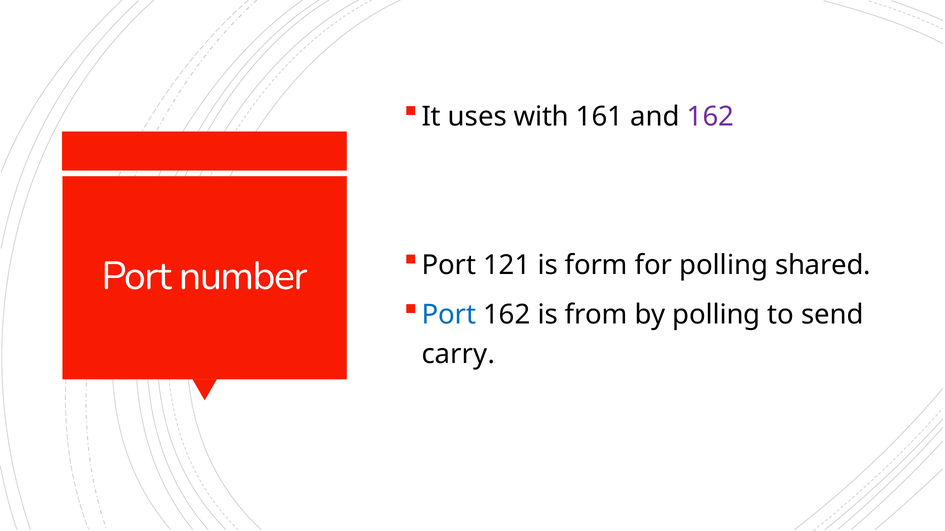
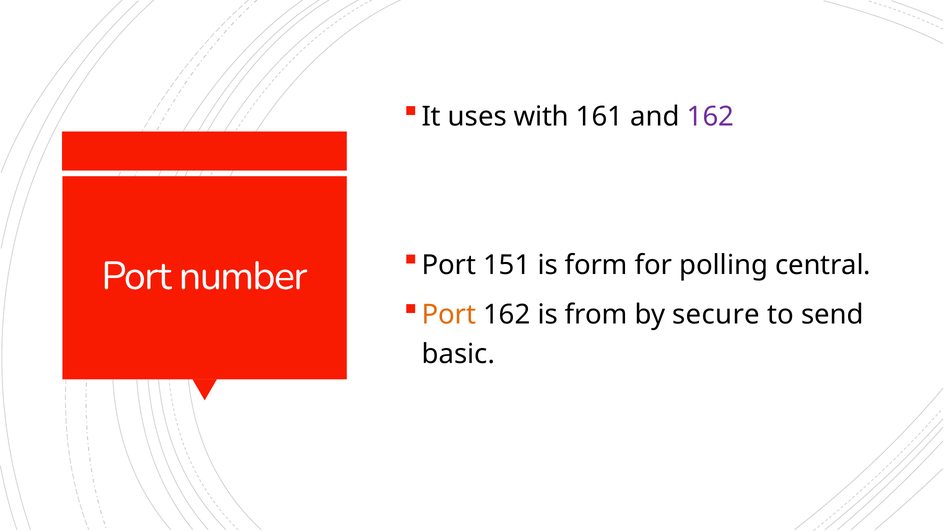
121: 121 -> 151 (507, 265)
shared: shared -> central (823, 265)
Port colour: blue -> orange (449, 315)
by polling: polling -> secure (716, 315)
carry: carry -> basic (458, 354)
